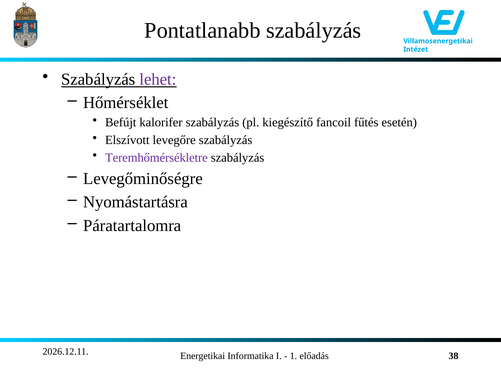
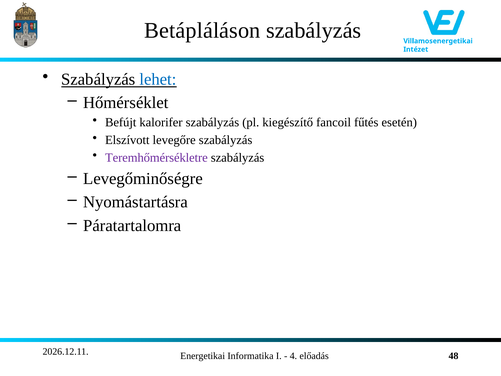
Pontatlanabb: Pontatlanabb -> Betápláláson (202, 30)
lehet colour: purple -> blue (158, 79)
1: 1 -> 4 (293, 356)
38: 38 -> 48 (454, 356)
